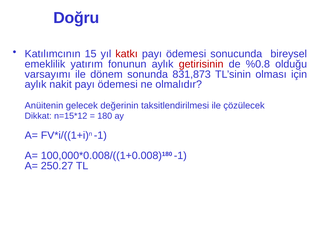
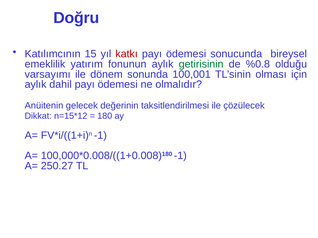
getirisinin colour: red -> green (201, 64)
831,873: 831,873 -> 100,001 (192, 74)
nakit: nakit -> dahil (61, 85)
